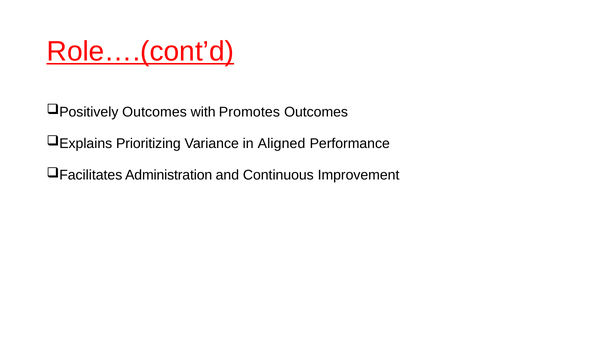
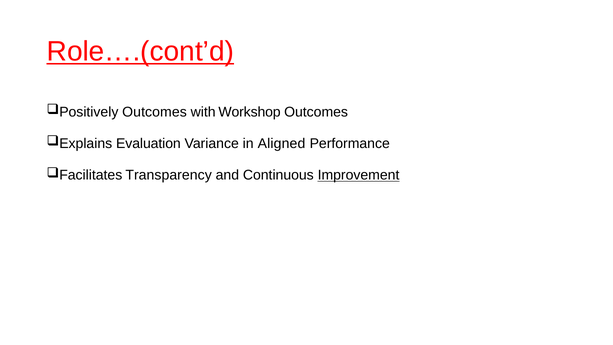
Promotes: Promotes -> Workshop (250, 112)
Prioritizing: Prioritizing -> Evaluation (148, 144)
Administration: Administration -> Transparency (169, 175)
Improvement underline: none -> present (359, 175)
